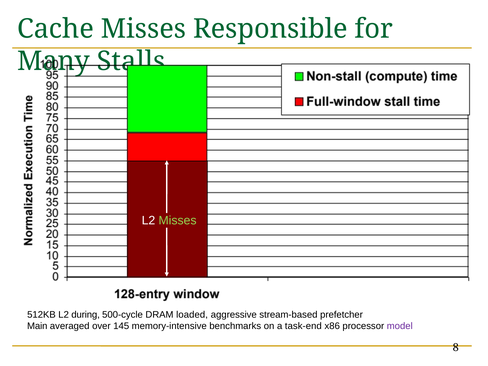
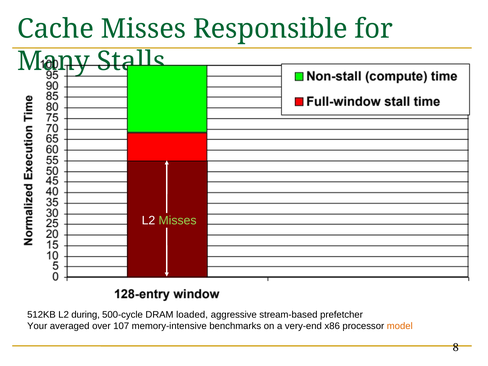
Main: Main -> Your (37, 326)
145: 145 -> 107 (121, 326)
task-end: task-end -> very-end (303, 326)
model colour: purple -> orange (400, 326)
